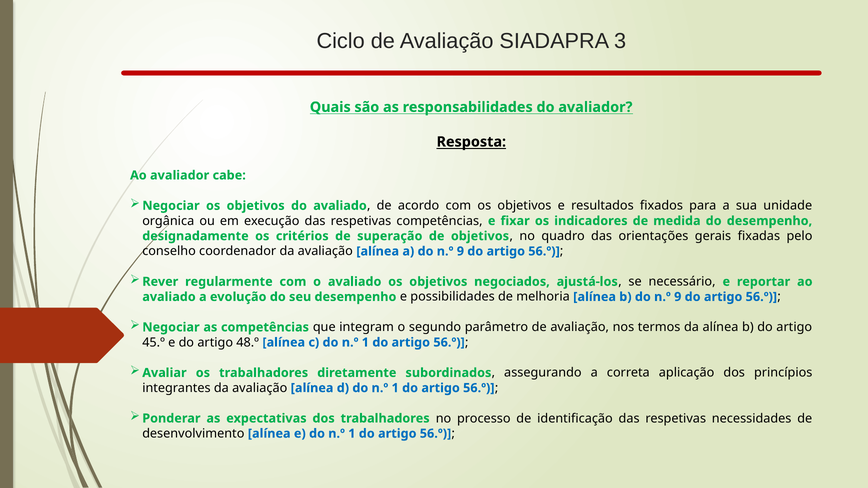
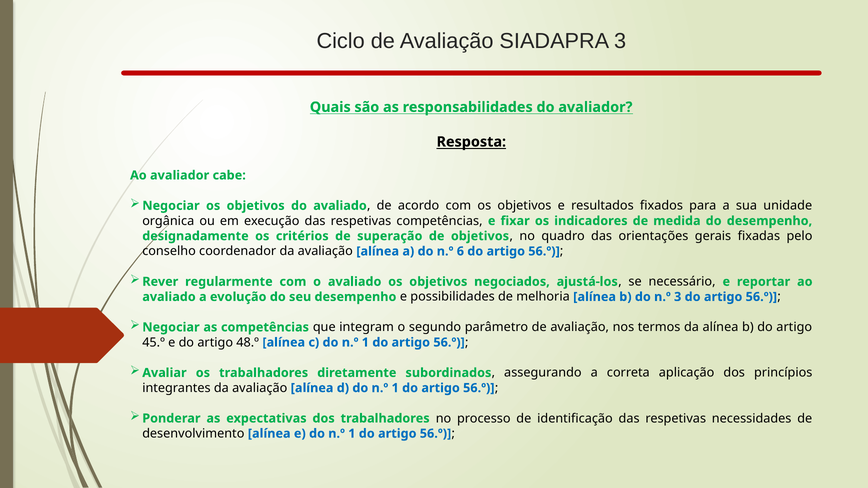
a do n.º 9: 9 -> 6 (460, 251)
b do n.º 9: 9 -> 3 (678, 297)
